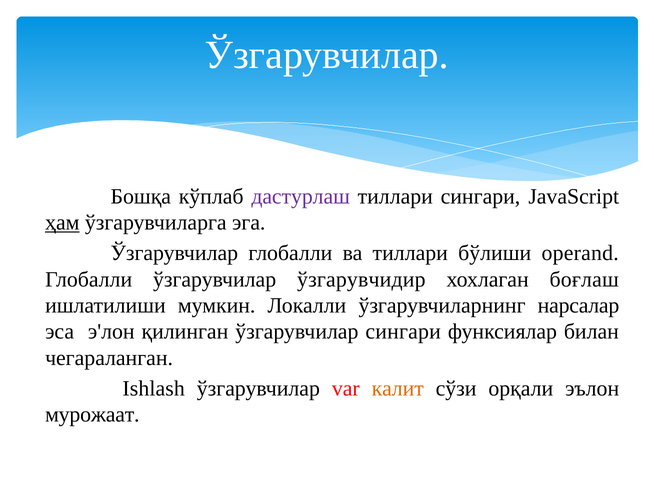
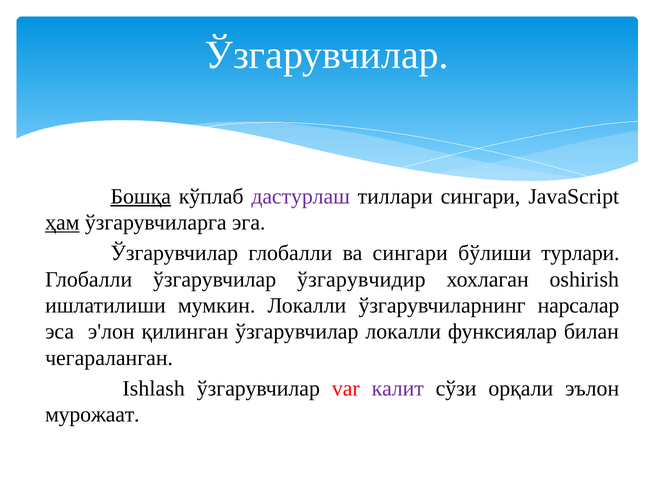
Бошқа underline: none -> present (141, 196)
ва тиллари: тиллари -> сингари (410, 253)
opеrand: opеrand -> турлари (580, 253)
боғлаш: боғлаш -> oshirish (584, 279)
ўзгарувчилар сингари: сингари -> локалли (403, 331)
калит colour: orange -> purple (398, 388)
